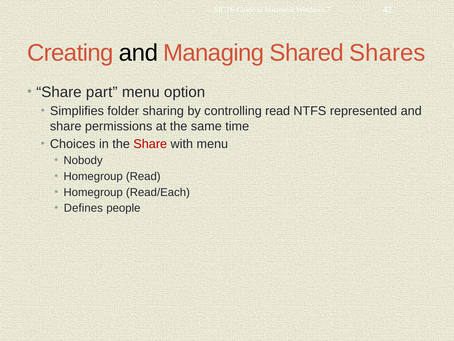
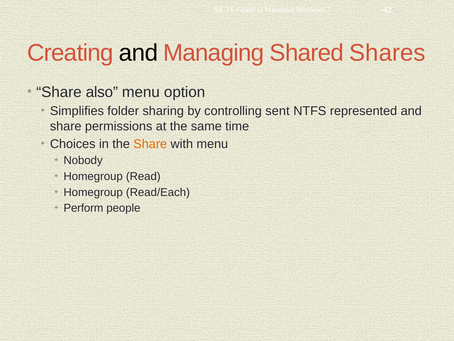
part: part -> also (102, 92)
controlling read: read -> sent (277, 111)
Share colour: red -> orange (150, 144)
Defines: Defines -> Perform (83, 208)
